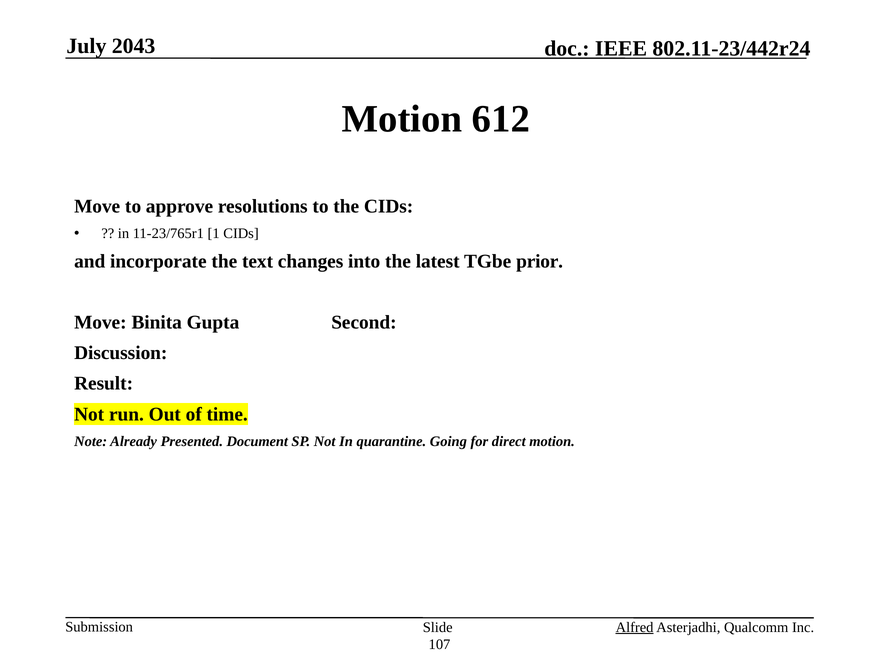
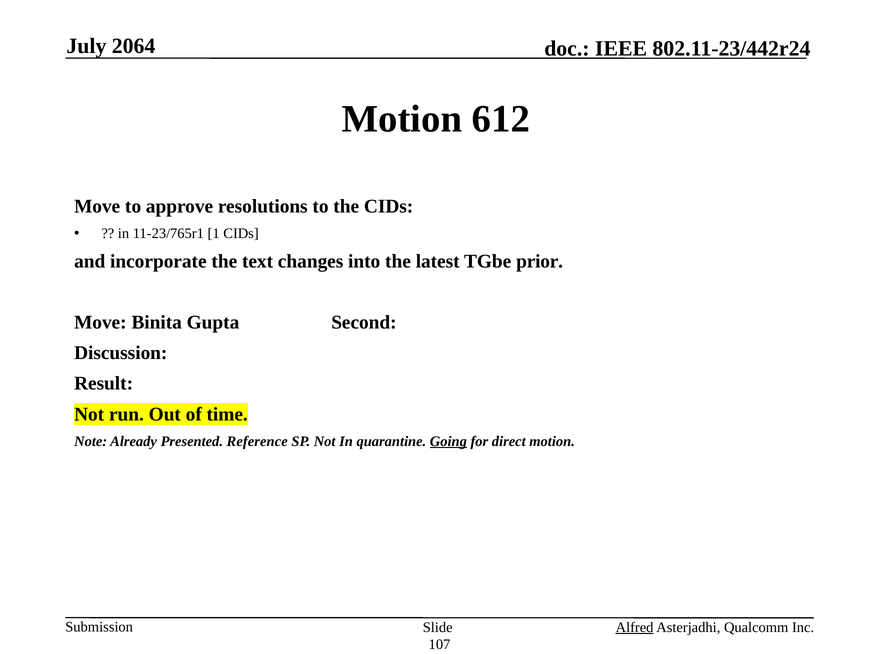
2043: 2043 -> 2064 (134, 46)
Document: Document -> Reference (257, 441)
Going underline: none -> present (448, 441)
